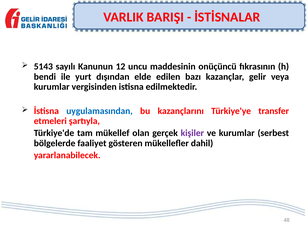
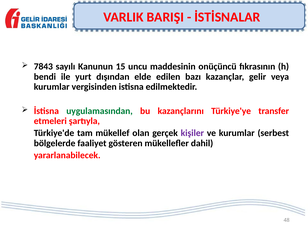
5143: 5143 -> 7843 (43, 67)
12: 12 -> 15 (121, 67)
uygulamasından colour: blue -> green (100, 111)
